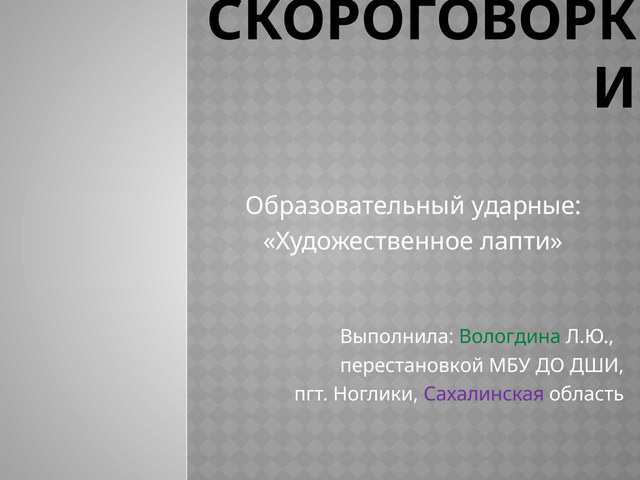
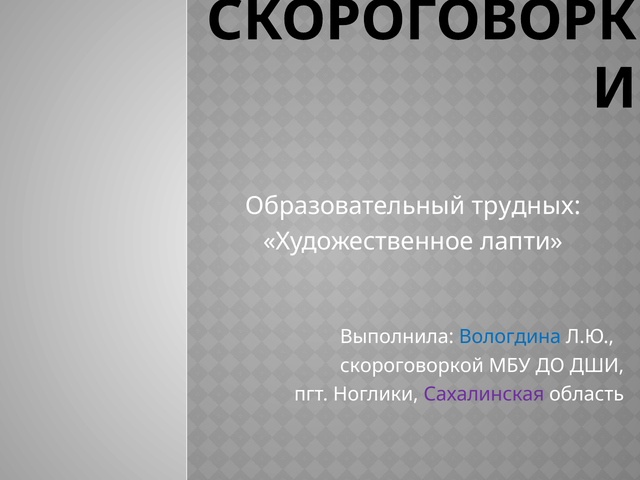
ударные: ударные -> трудных (526, 206)
Вологдина colour: green -> blue (510, 337)
перестановкой: перестановкой -> скороговоркой (412, 366)
